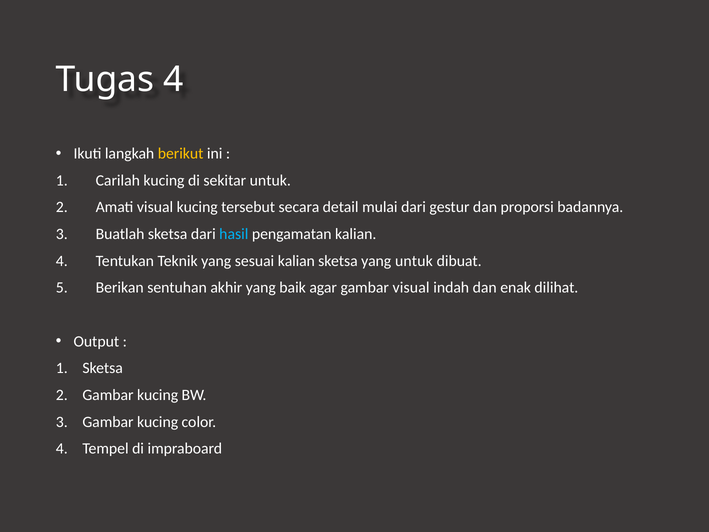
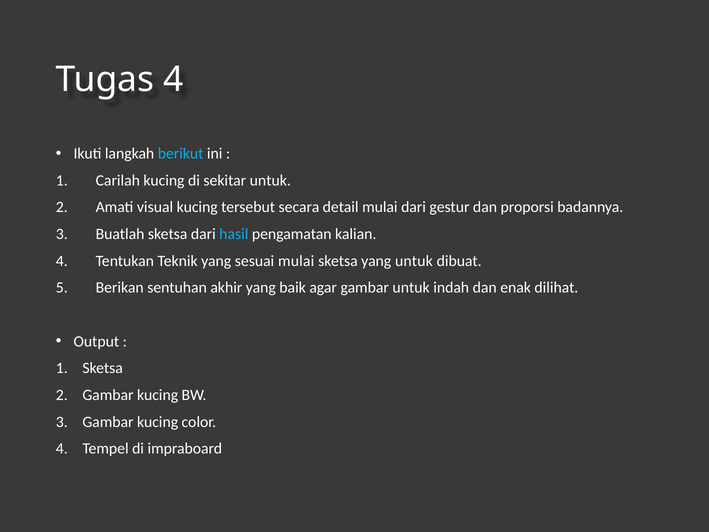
berikut colour: yellow -> light blue (181, 153)
sesuai kalian: kalian -> mulai (296, 261)
gambar visual: visual -> untuk (411, 288)
